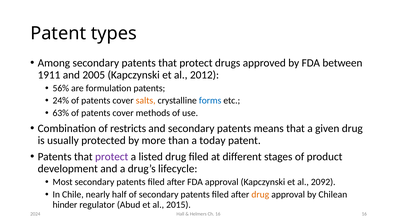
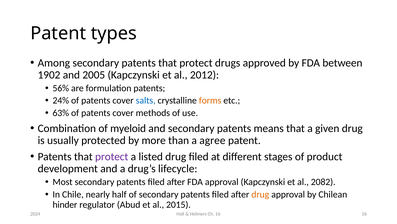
1911: 1911 -> 1902 (49, 75)
salts colour: orange -> blue (146, 100)
forms colour: blue -> orange (210, 100)
restricts: restricts -> myeloid (128, 128)
today: today -> agree (212, 140)
2092: 2092 -> 2082 (323, 182)
